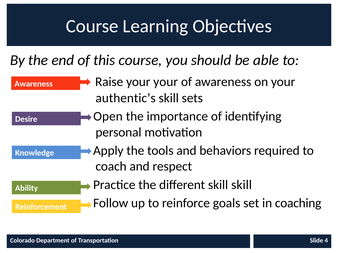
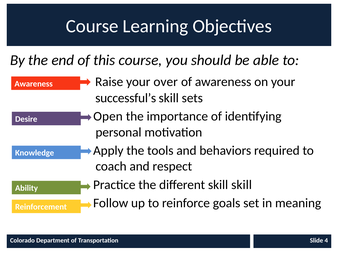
your your: your -> over (166, 82)
authentic’s: authentic’s -> successful’s (126, 98)
coaching: coaching -> meaning (298, 203)
